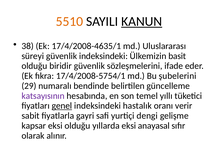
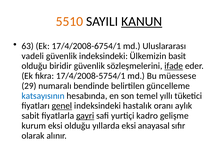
38: 38 -> 63 (28, 46)
17/4/2008-4635/1: 17/4/2008-4635/1 -> 17/4/2008-6754/1 (86, 46)
süreyi: süreyi -> vadeli (33, 56)
ifade underline: none -> present (174, 66)
şubelerini: şubelerini -> müessese (178, 76)
katsayısının colour: purple -> blue (43, 96)
verir: verir -> aylık (184, 106)
gayri underline: none -> present (85, 116)
dengi: dengi -> kadro (147, 116)
kapsar: kapsar -> kurum (34, 126)
